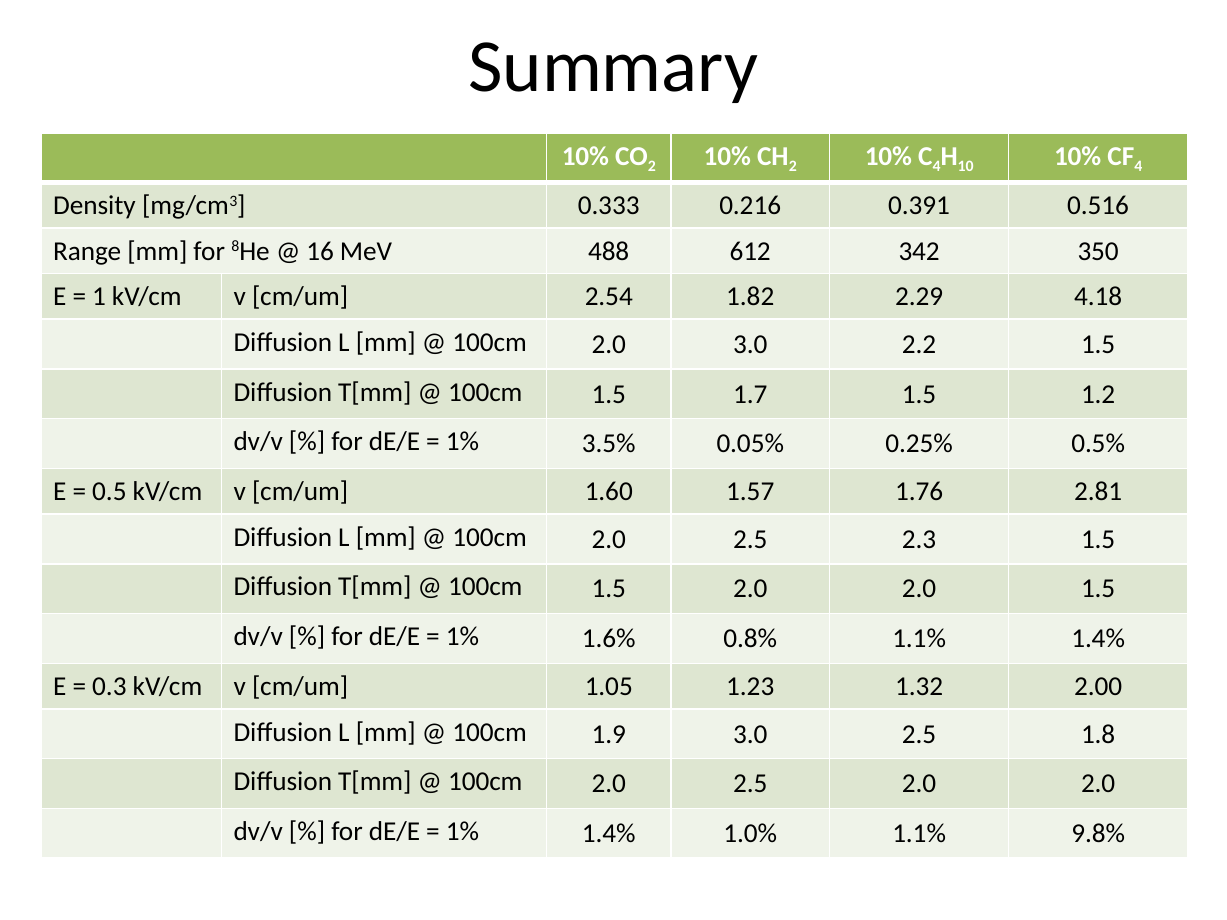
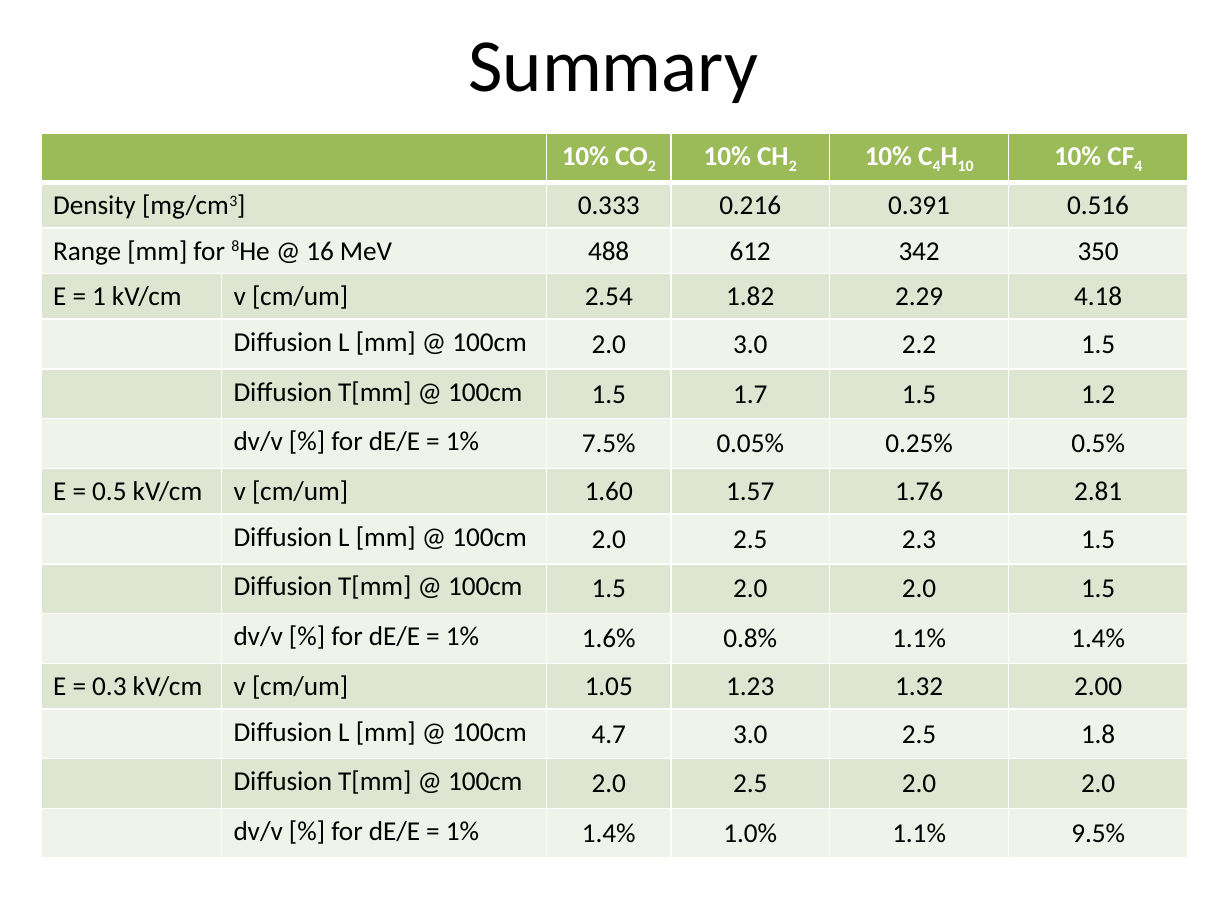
3.5%: 3.5% -> 7.5% (609, 444)
1.9: 1.9 -> 4.7 (609, 734)
9.8%: 9.8% -> 9.5% (1098, 834)
